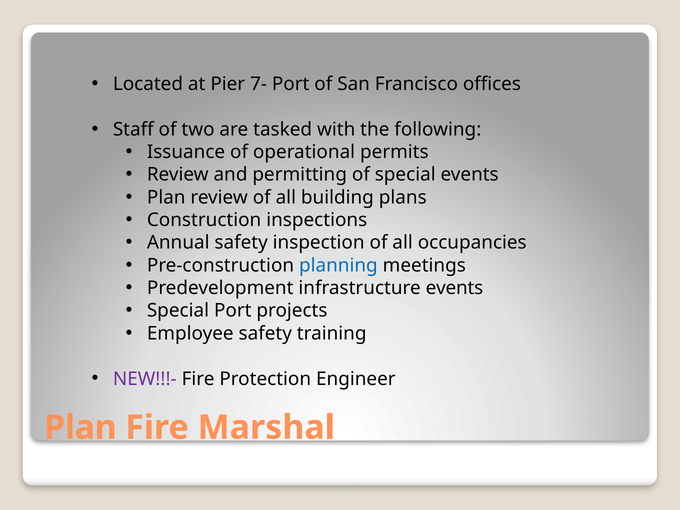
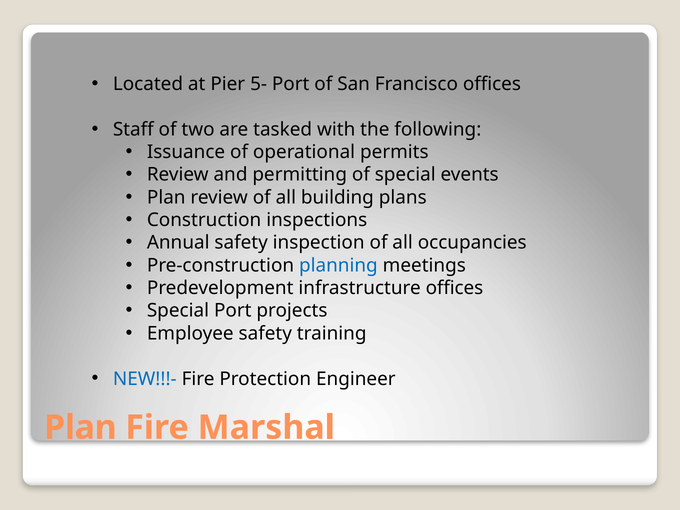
7-: 7- -> 5- (259, 84)
infrastructure events: events -> offices (454, 288)
NEW!!!- colour: purple -> blue (145, 379)
